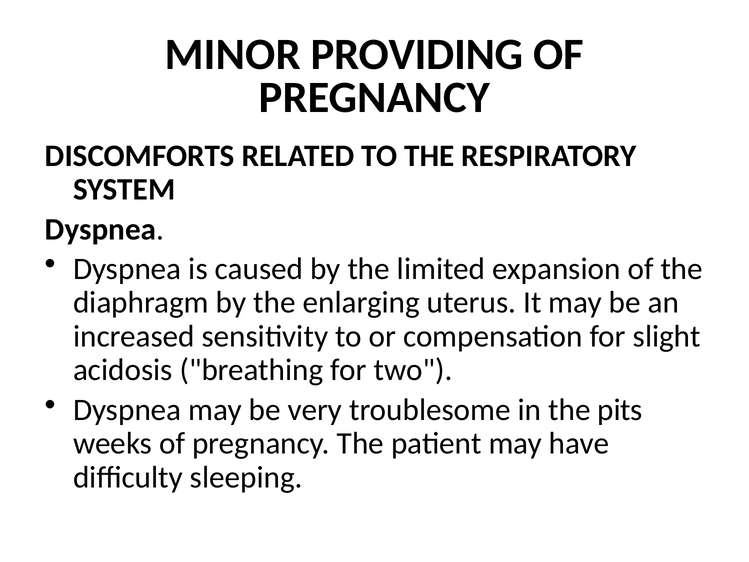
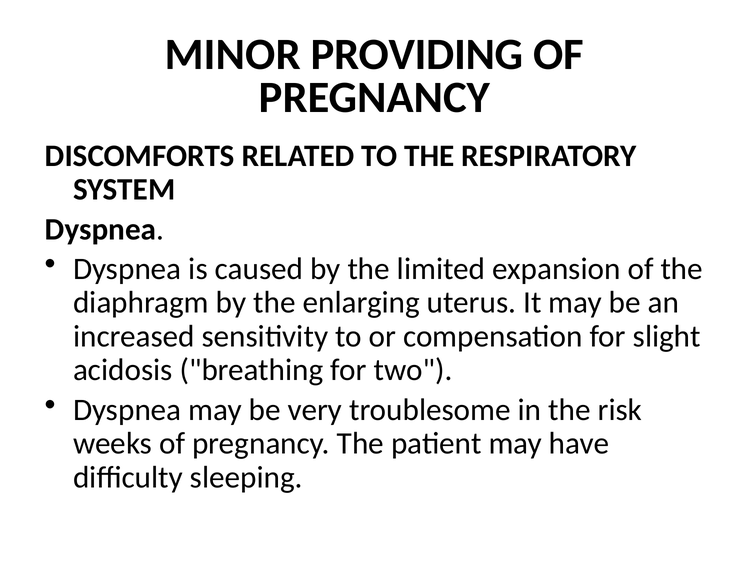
pits: pits -> risk (620, 410)
